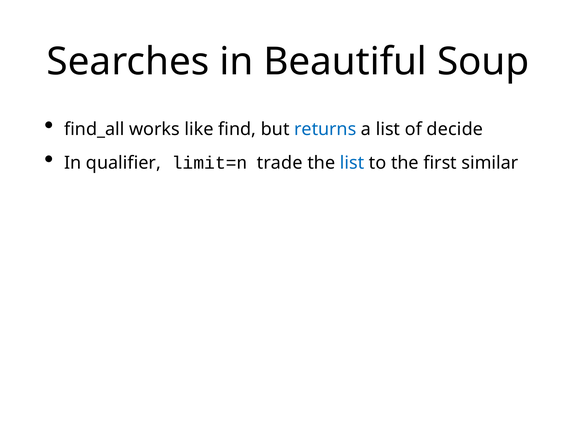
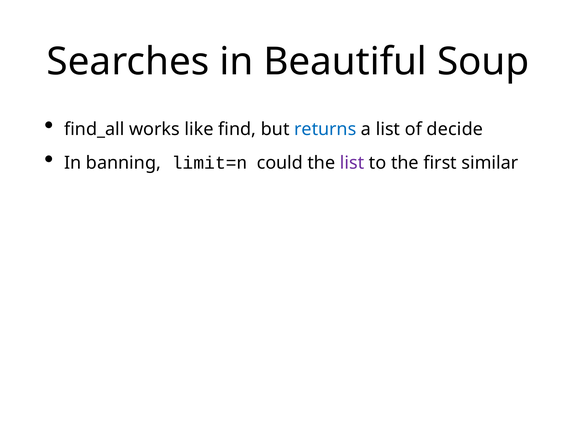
qualifier: qualifier -> banning (123, 163)
trade: trade -> could (280, 163)
list colour: blue -> purple (352, 163)
